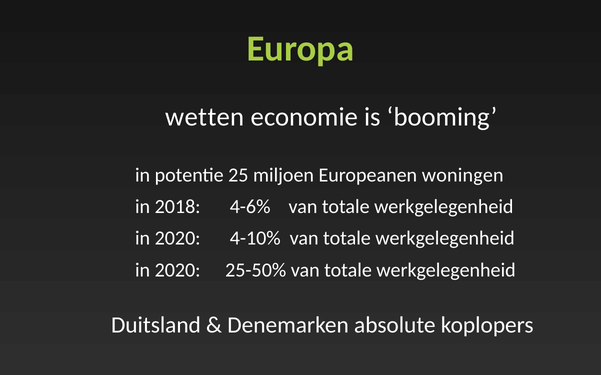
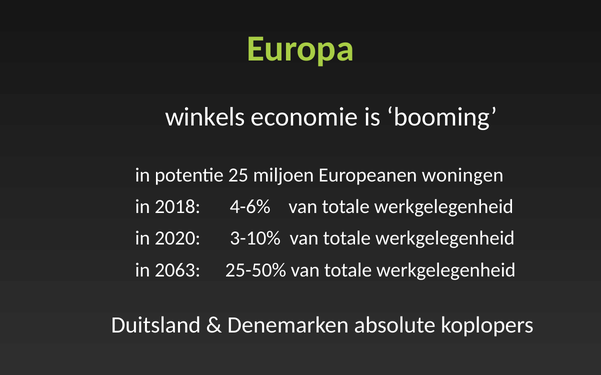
wetten: wetten -> winkels (205, 117)
4-10%: 4-10% -> 3-10% (255, 239)
2020: 2020 -> 2063 (178, 270)
